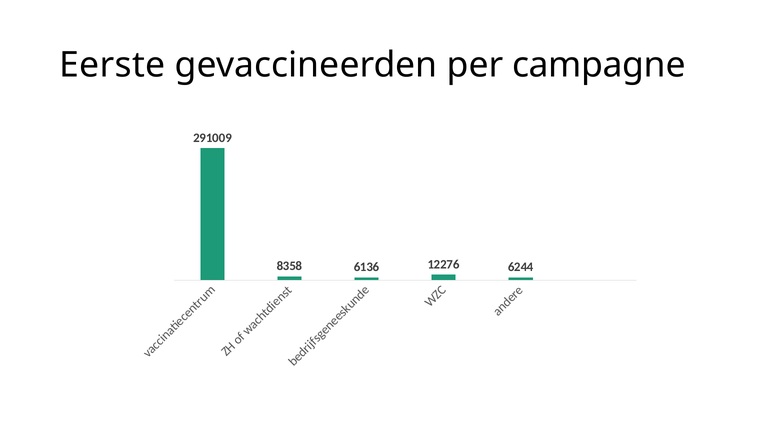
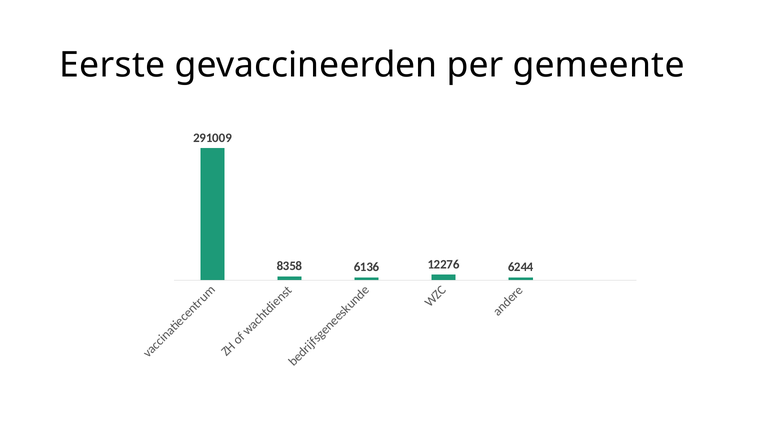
campagne: campagne -> gemeente (599, 65)
